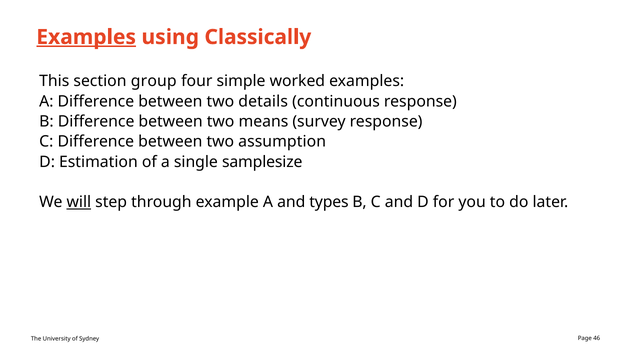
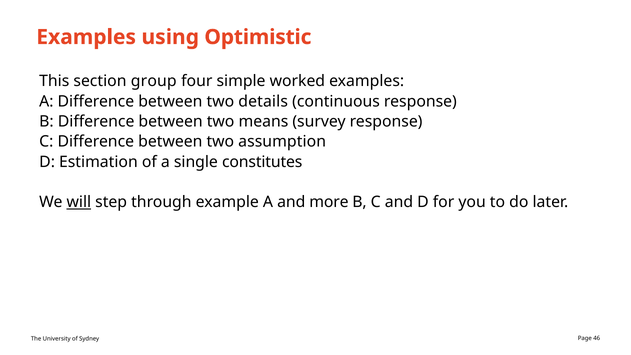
Examples underline: present -> none (86, 37)
Classically: Classically -> Optimistic (258, 37)
samplesize: samplesize -> constitutes (262, 162)
types: types -> more (329, 202)
